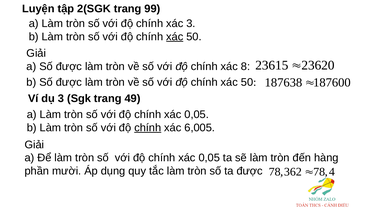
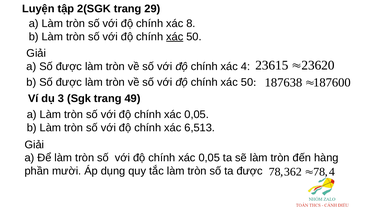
99: 99 -> 29 (152, 9)
xác 3: 3 -> 8 (191, 24)
8: 8 -> 4 (246, 67)
chính underline: present -> none (148, 128)
6,005: 6,005 -> 6,513 (200, 128)
